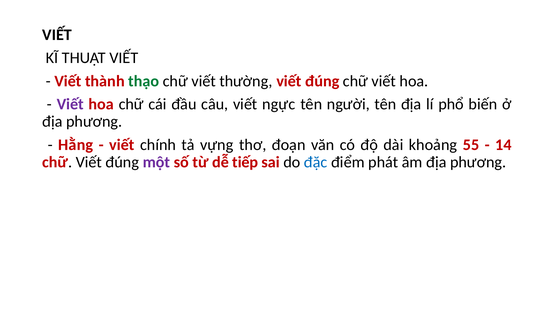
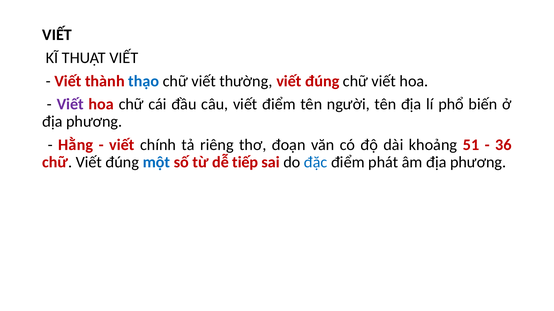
thạo colour: green -> blue (144, 81)
viết ngực: ngực -> điểm (279, 104)
vựng: vựng -> riêng (217, 145)
55: 55 -> 51 (471, 145)
14: 14 -> 36 (503, 145)
một colour: purple -> blue (156, 163)
